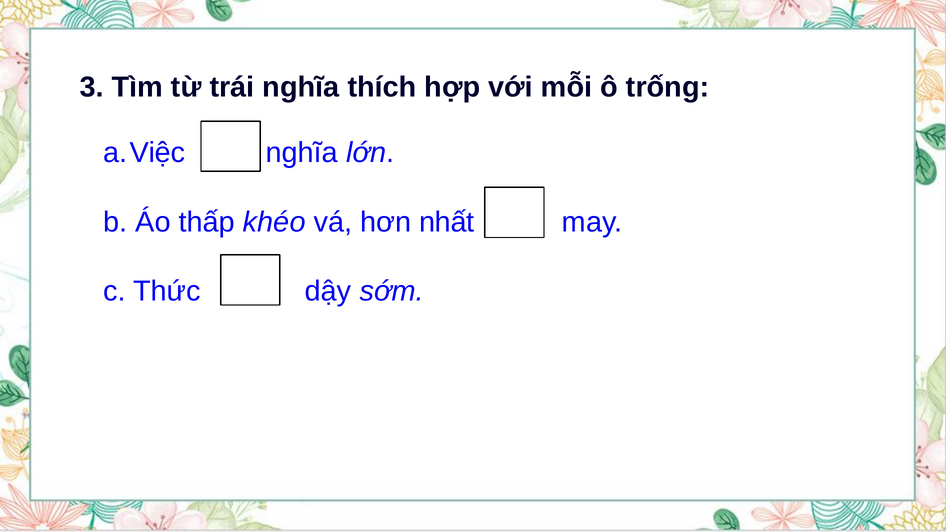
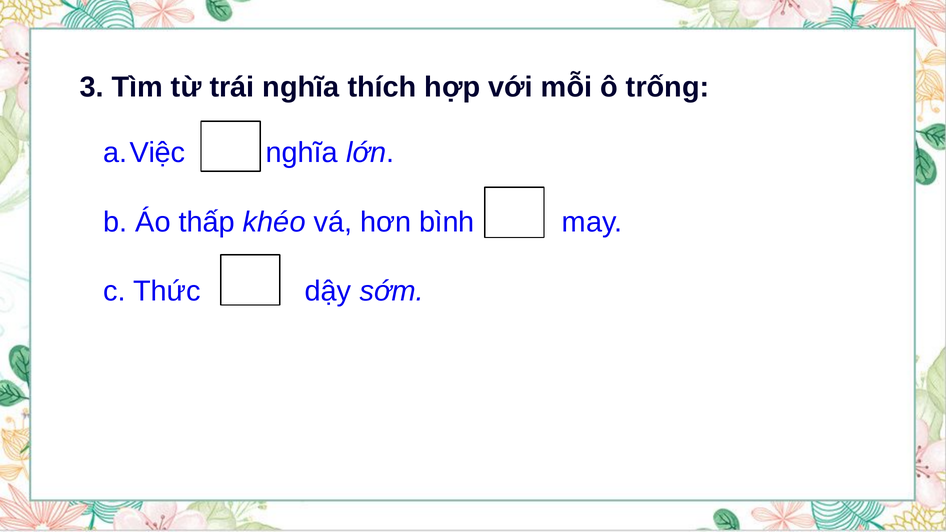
nhất: nhất -> bình (447, 222)
